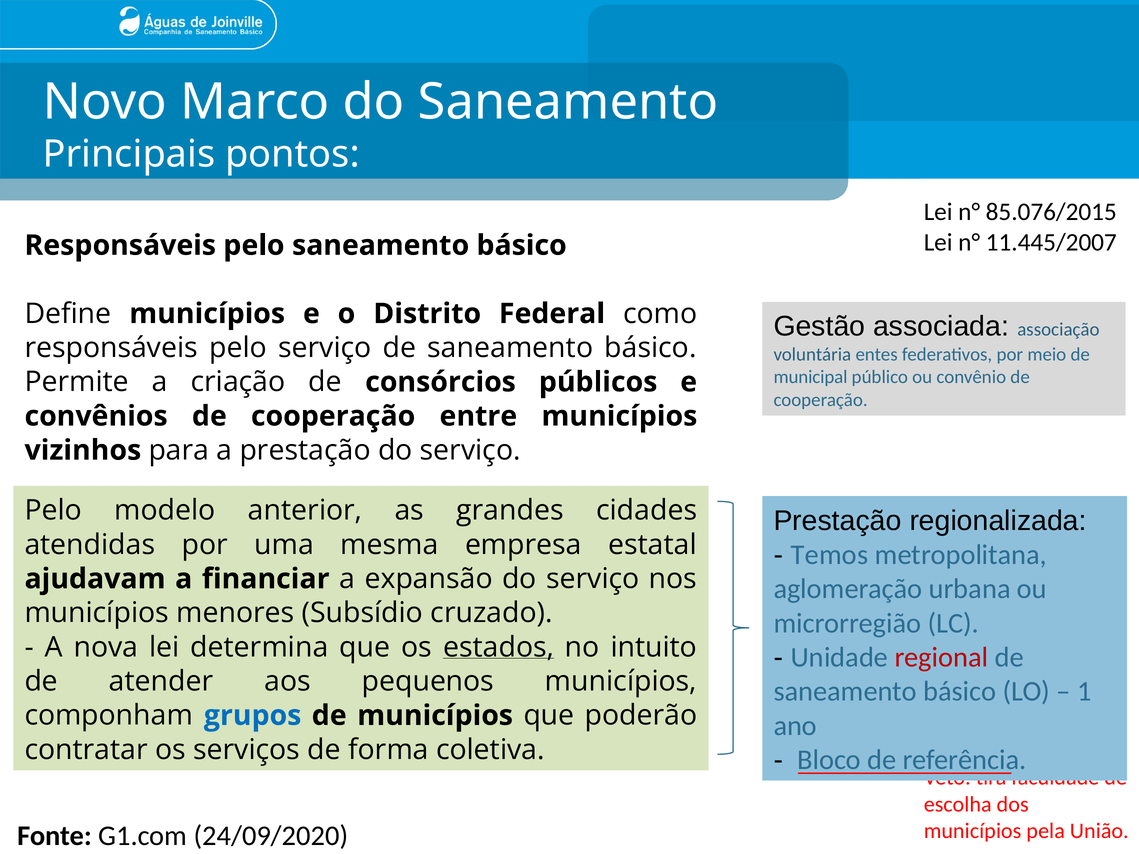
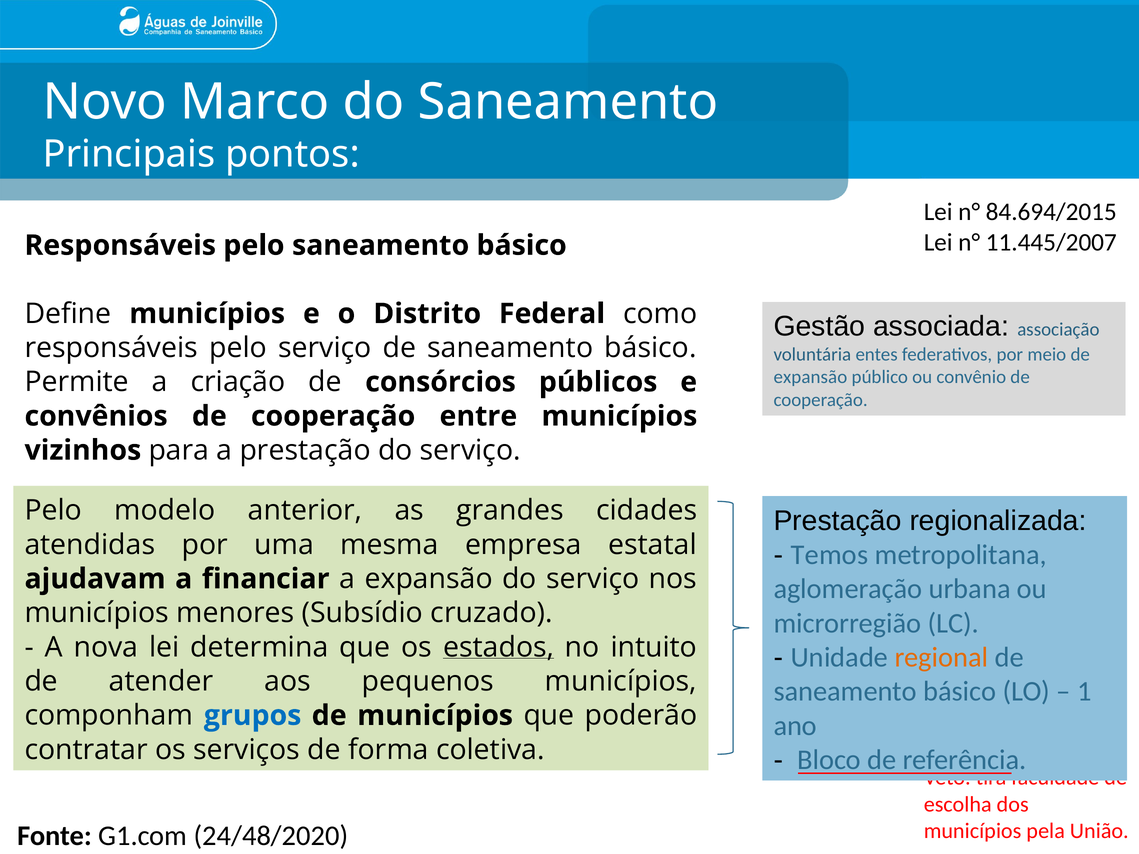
85.076/2015: 85.076/2015 -> 84.694/2015 (1051, 212)
municipal: municipal -> expansão (810, 377)
regional colour: red -> orange (941, 658)
24/09/2020: 24/09/2020 -> 24/48/2020 (271, 836)
